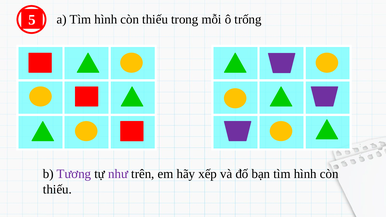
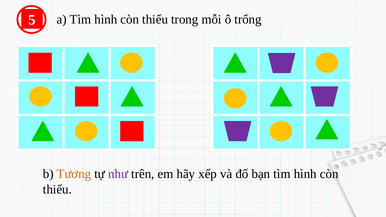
Tương colour: purple -> orange (74, 174)
